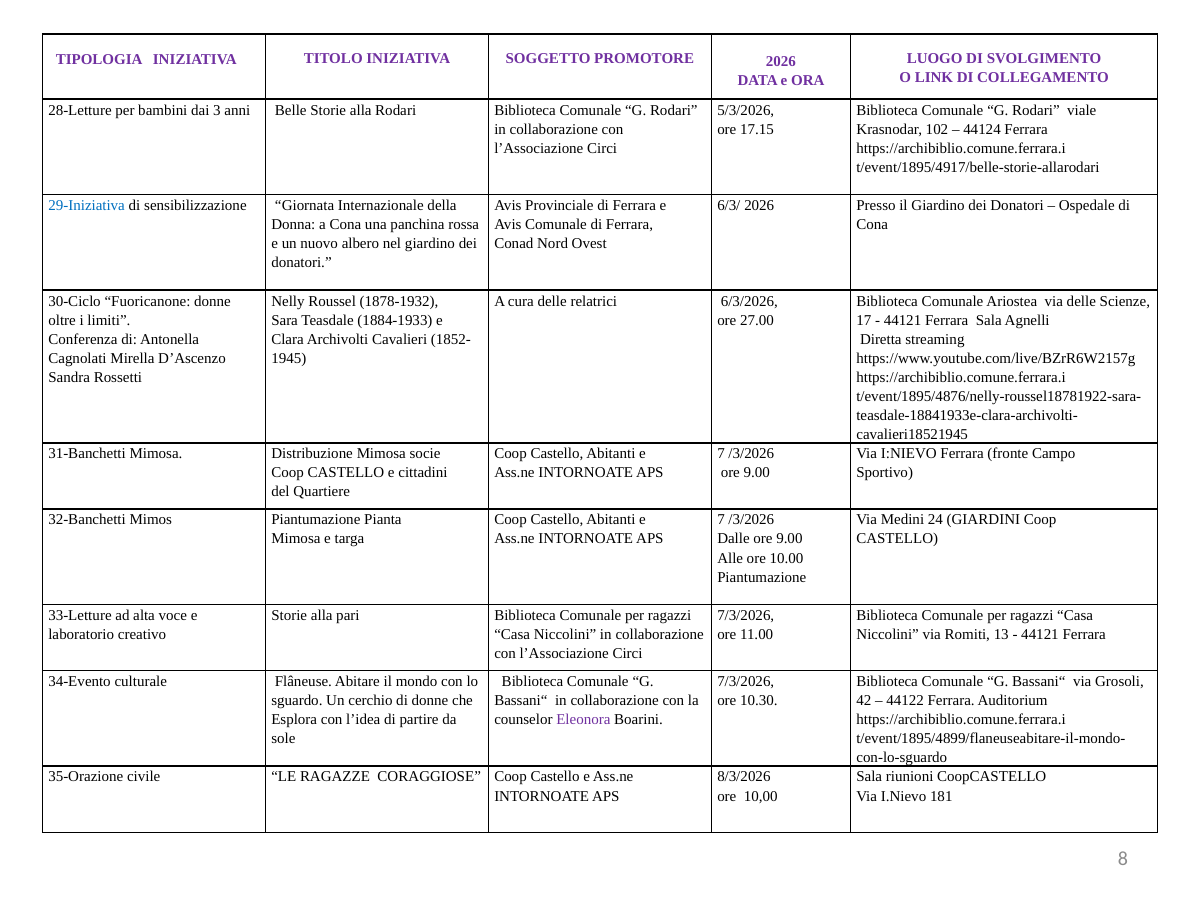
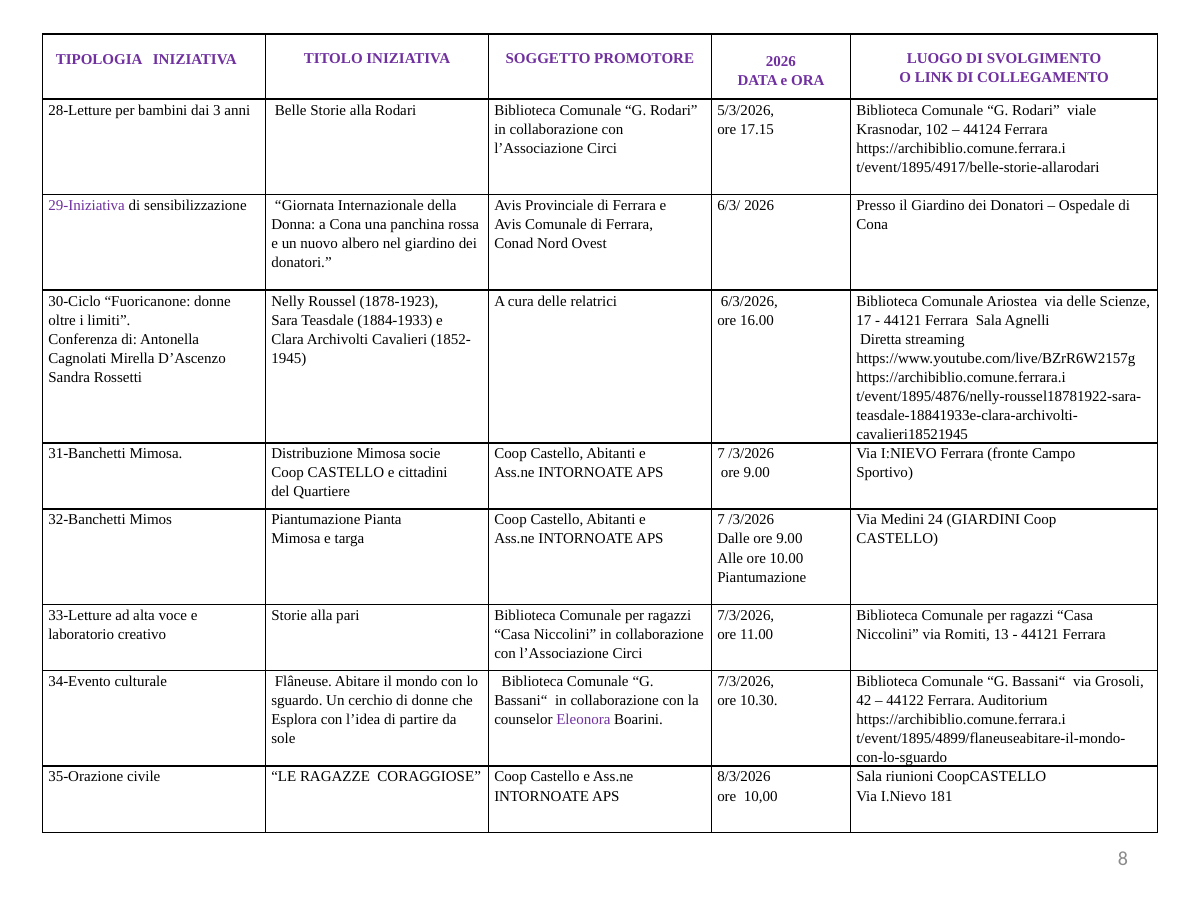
29-Iniziativa colour: blue -> purple (87, 206)
1878-1932: 1878-1932 -> 1878-1923 (399, 301)
27.00: 27.00 -> 16.00 (757, 320)
